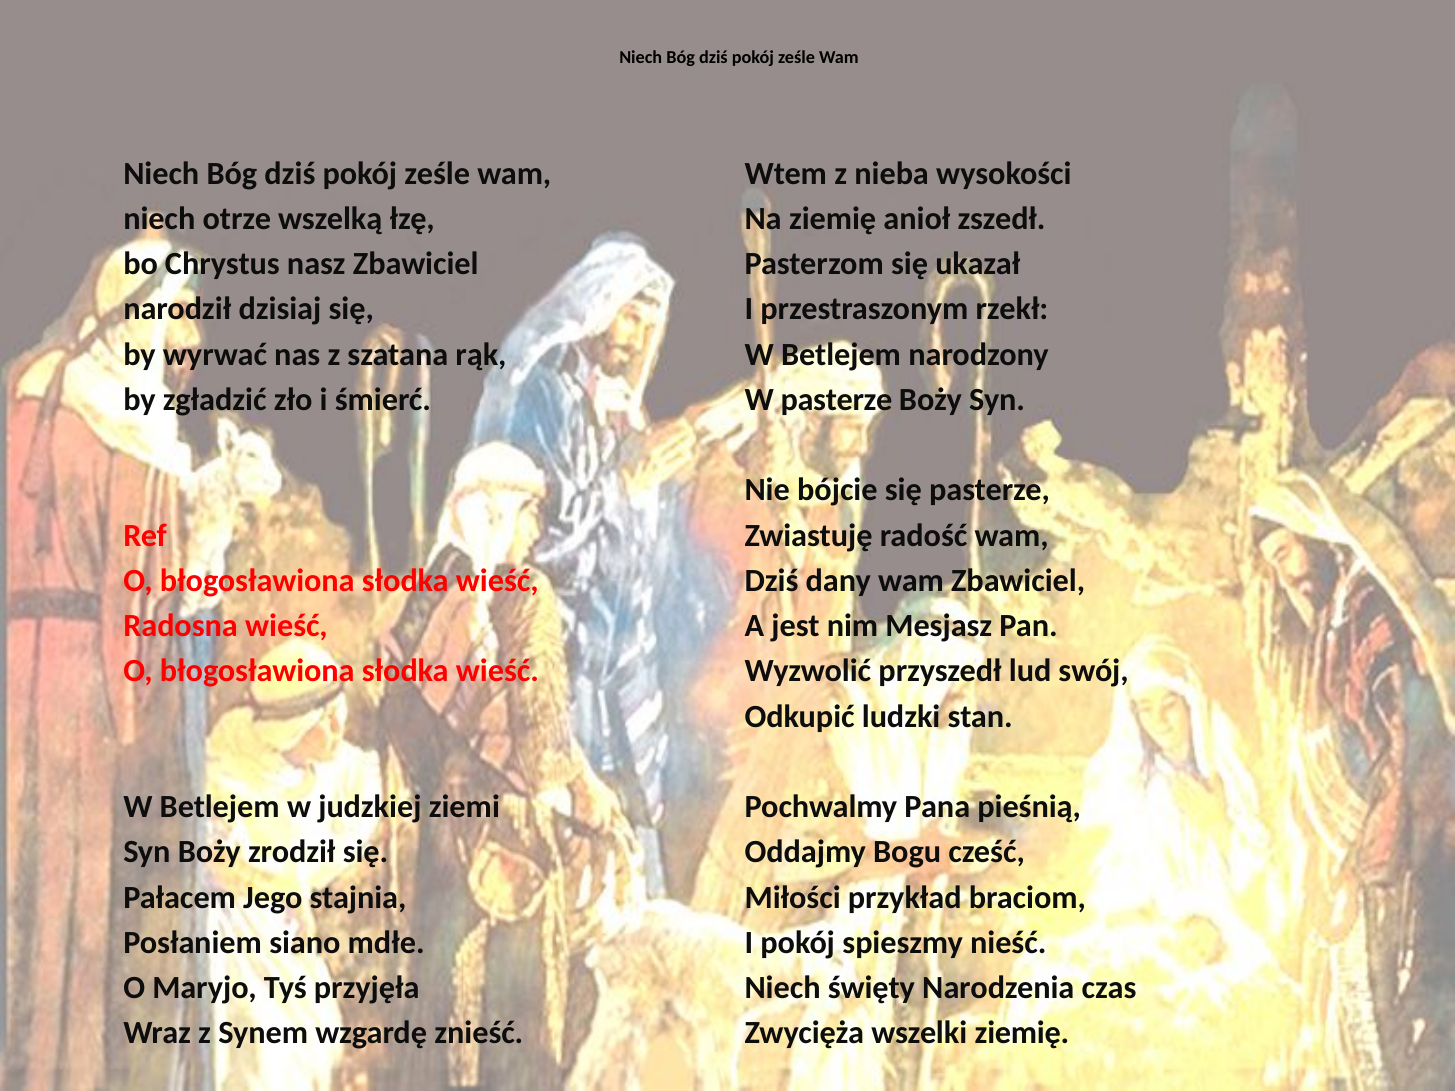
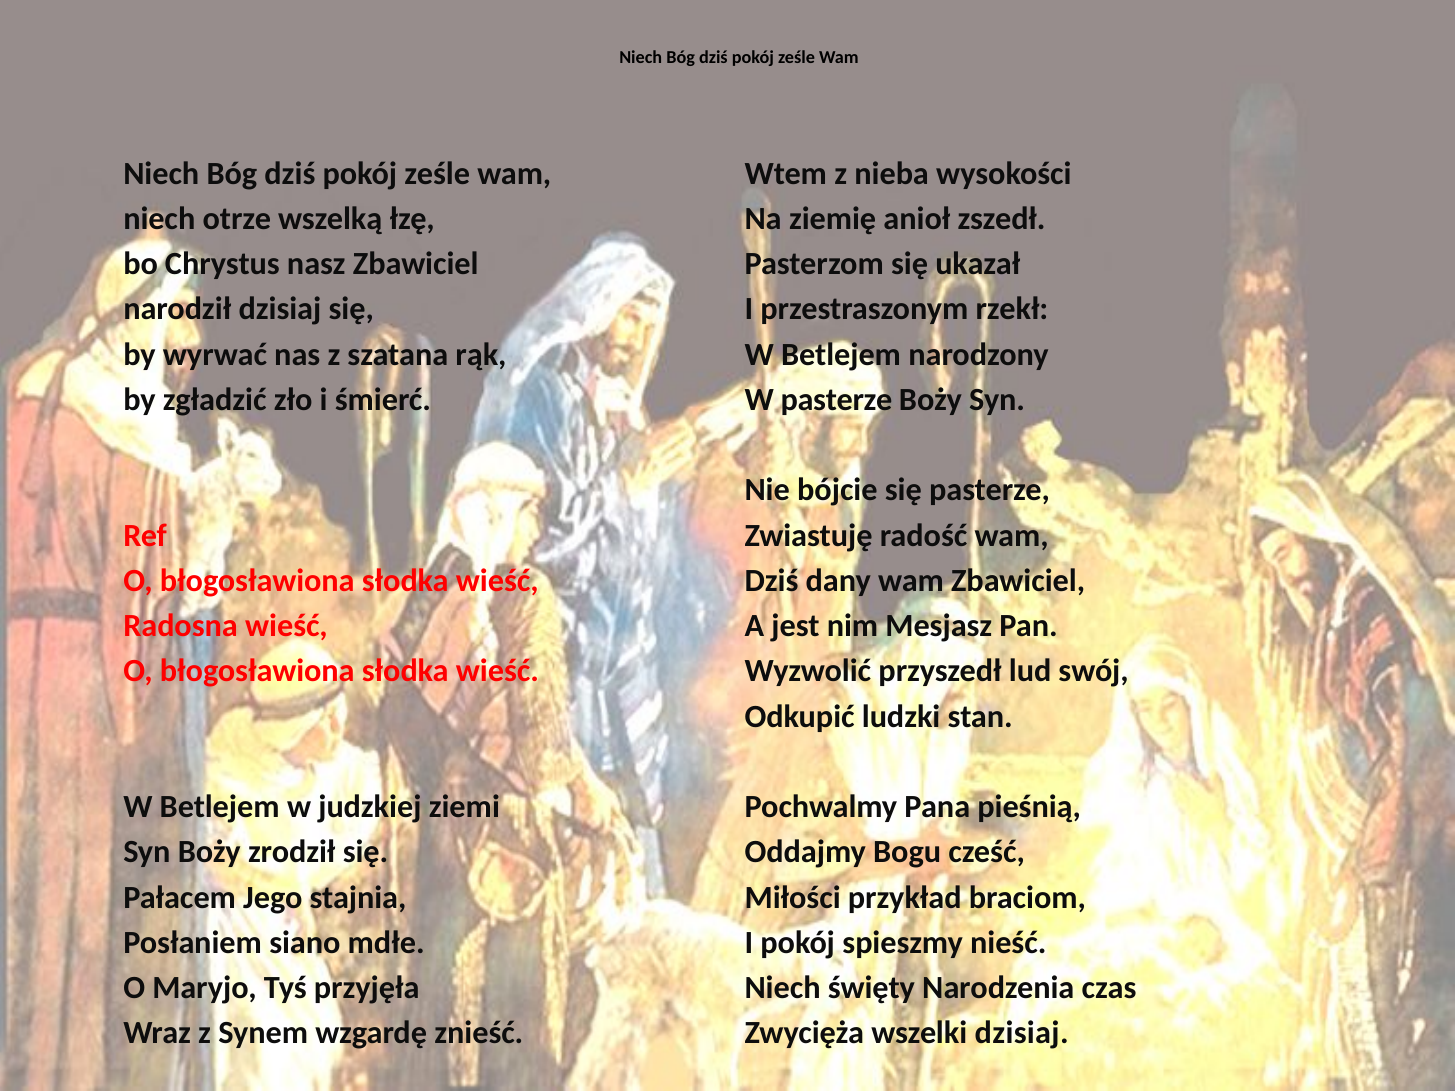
wszelki ziemię: ziemię -> dzisiaj (1022, 1033)
